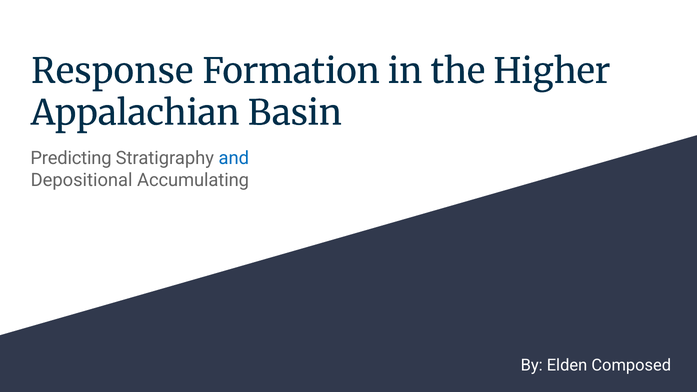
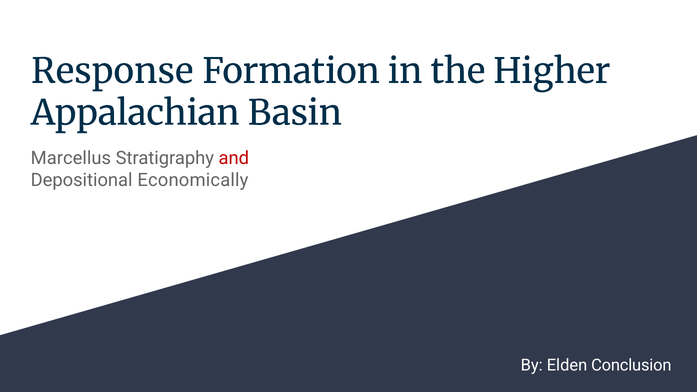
Predicting: Predicting -> Marcellus (71, 158)
and colour: blue -> red (234, 158)
Accumulating: Accumulating -> Economically (193, 180)
Composed: Composed -> Conclusion (631, 365)
